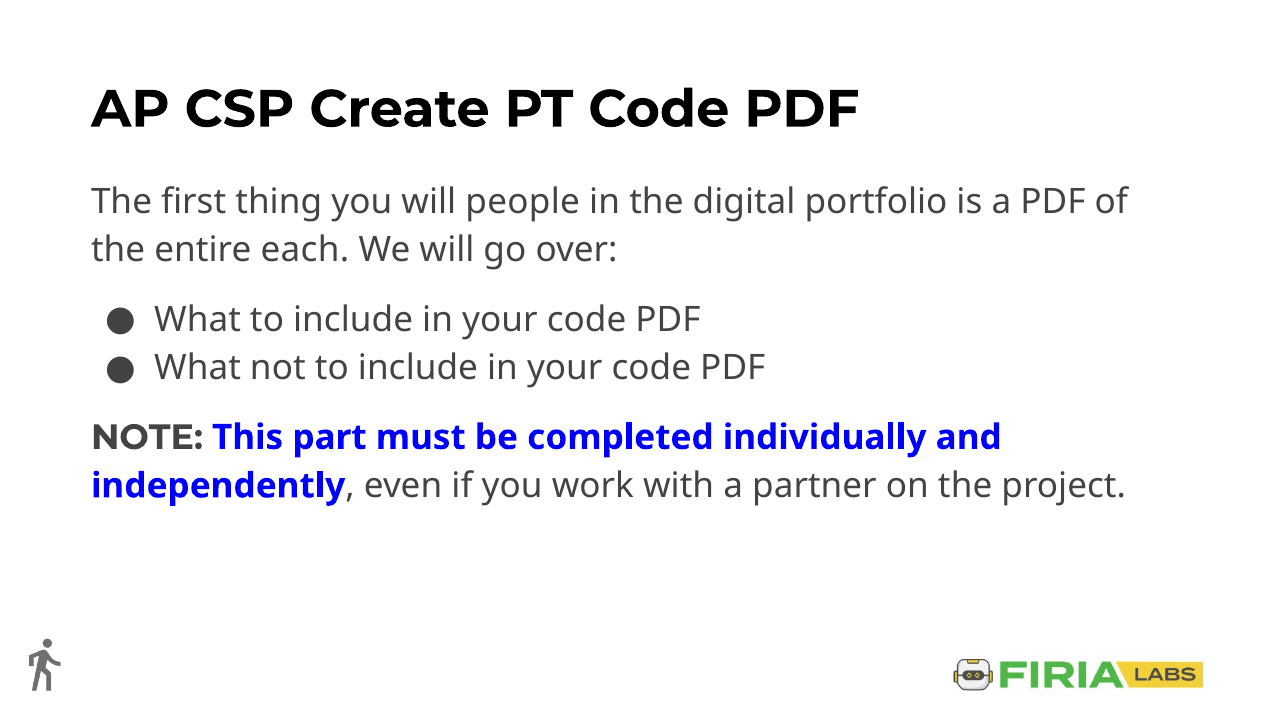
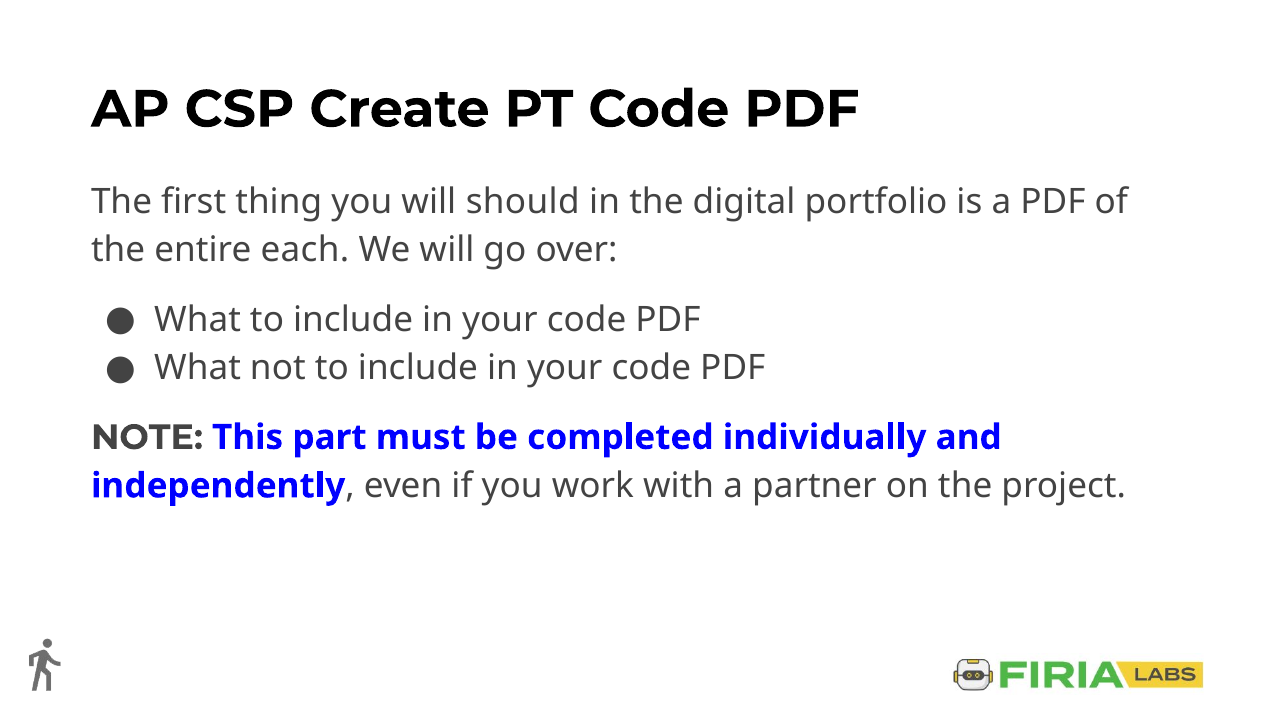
people: people -> should (523, 202)
